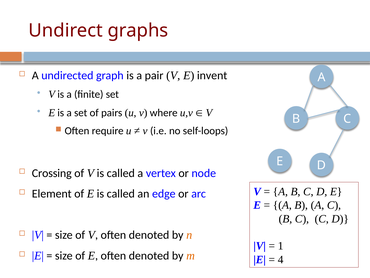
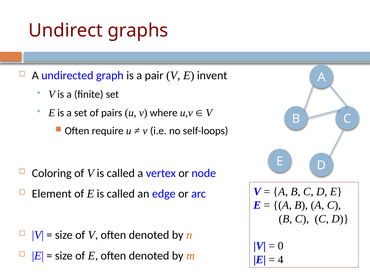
Crossing: Crossing -> Coloring (52, 173)
1: 1 -> 0 (281, 246)
